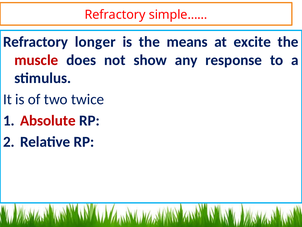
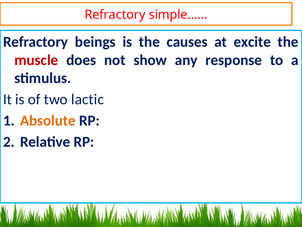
longer: longer -> beings (95, 42)
means: means -> causes (187, 42)
twice: twice -> lactic (88, 99)
Absolute colour: red -> orange (48, 120)
